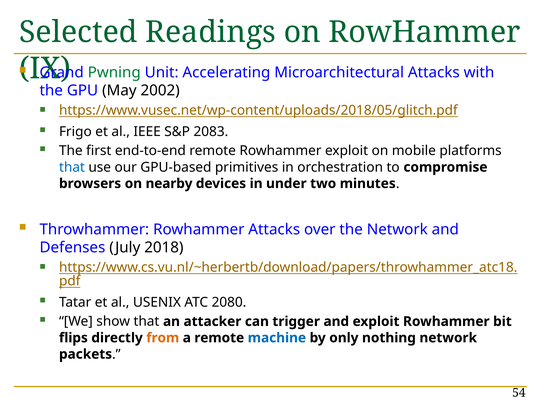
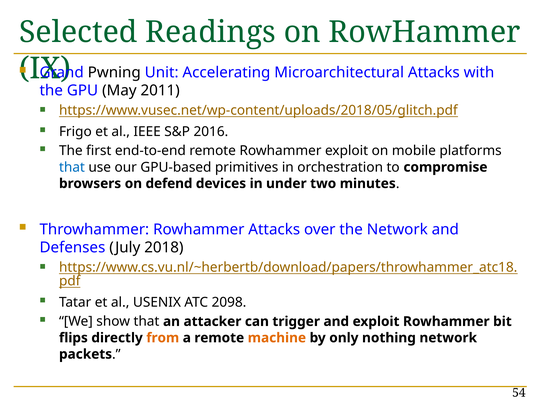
Pwning colour: green -> black (114, 72)
2002: 2002 -> 2011 (160, 91)
2083: 2083 -> 2016 (211, 132)
nearby: nearby -> defend (169, 183)
2080: 2080 -> 2098 (229, 302)
machine colour: blue -> orange (277, 338)
